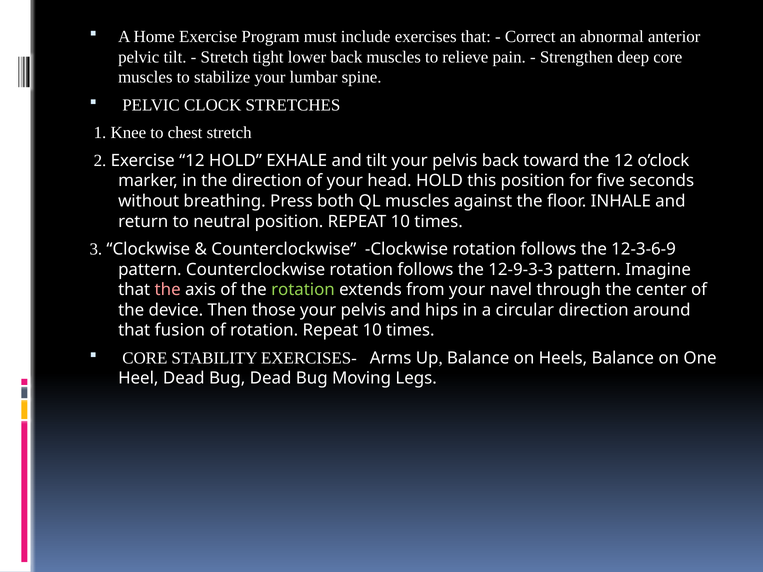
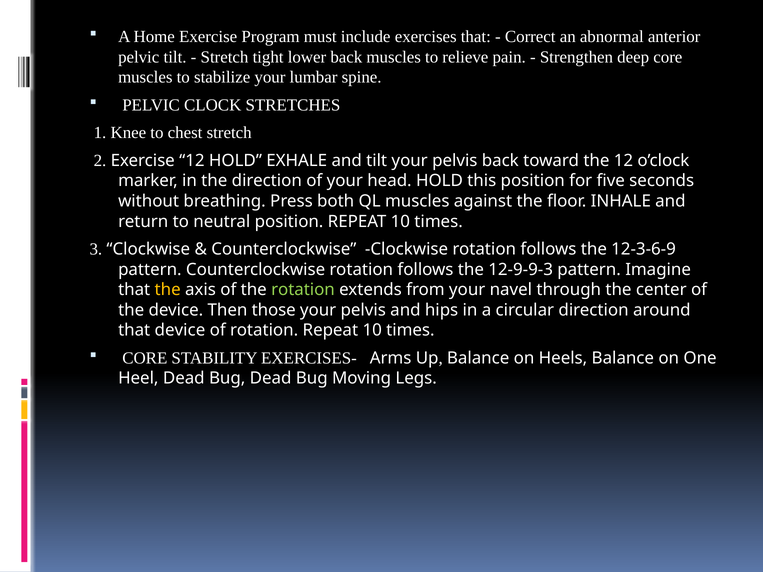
12-9-3-3: 12-9-3-3 -> 12-9-9-3 (521, 270)
the colour: pink -> yellow (168, 290)
that fusion: fusion -> device (180, 330)
